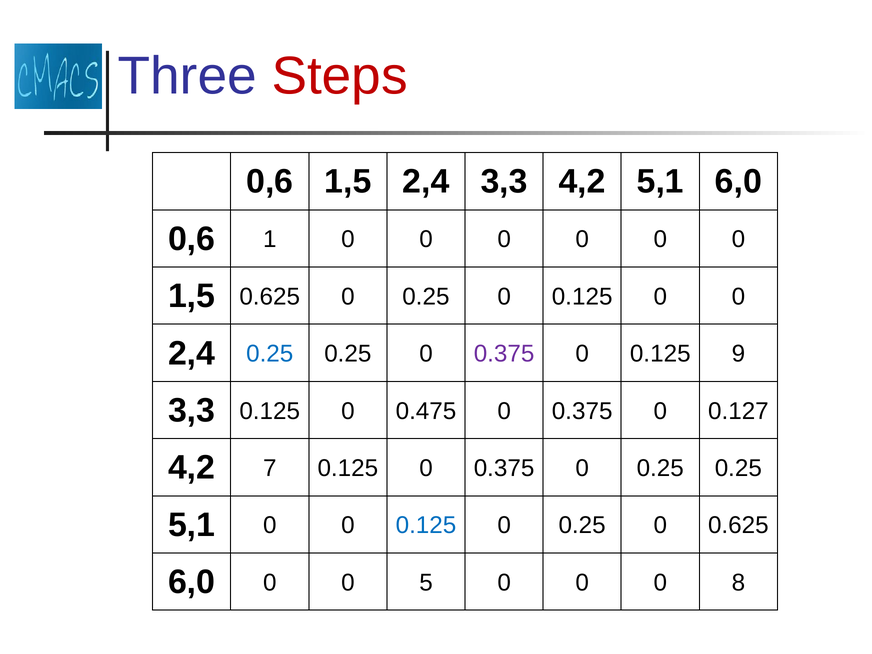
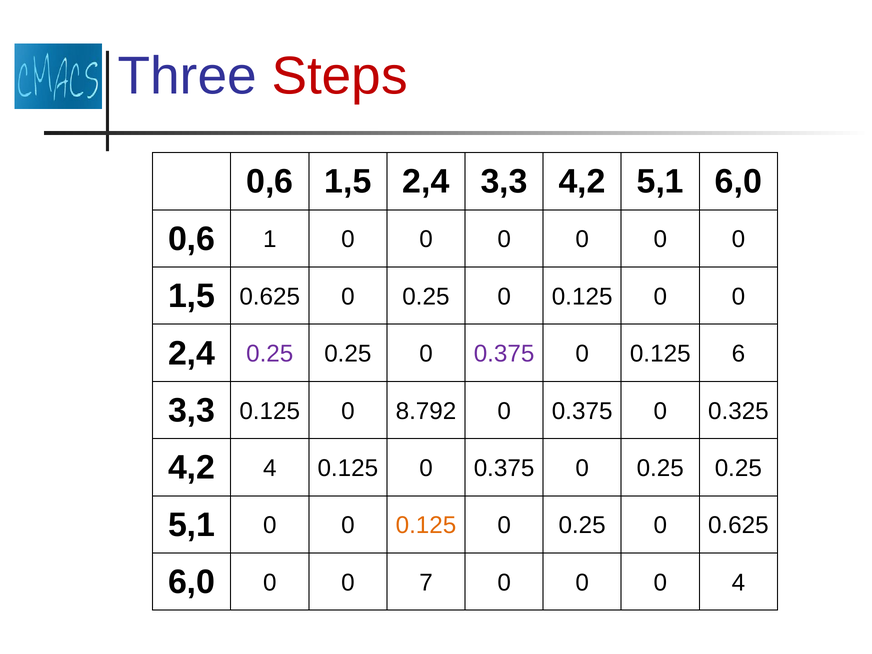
0.25 colour: blue -> purple (270, 354)
9: 9 -> 6 (738, 354)
0.475: 0.475 -> 8.792 (426, 411)
0.127: 0.127 -> 0.325 (738, 411)
4,2 7: 7 -> 4 (270, 468)
0.125 colour: blue -> orange (426, 525)
5: 5 -> 7 (426, 583)
0 8: 8 -> 4 (738, 583)
